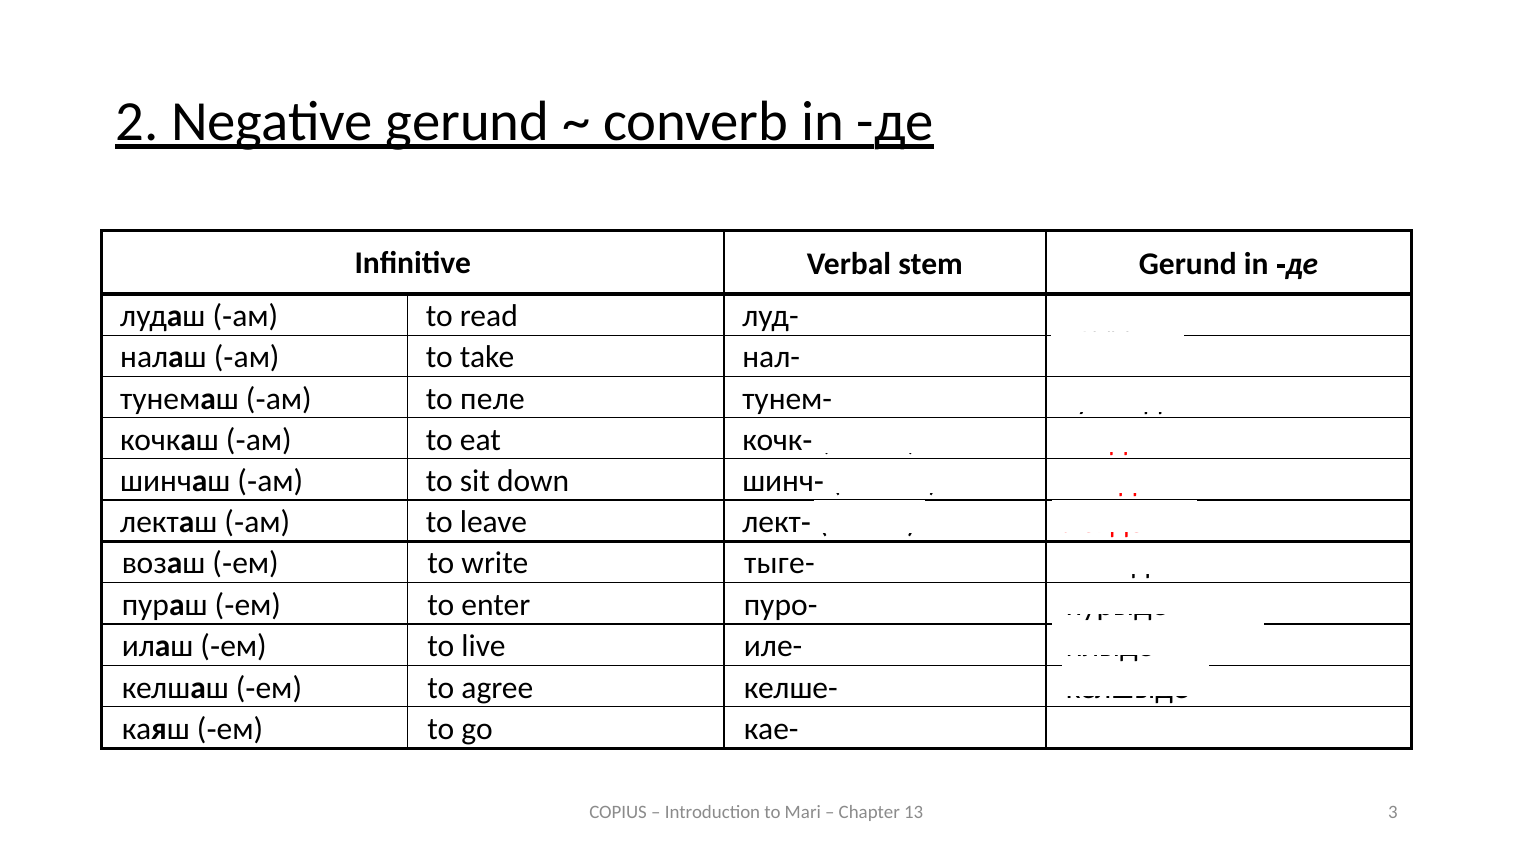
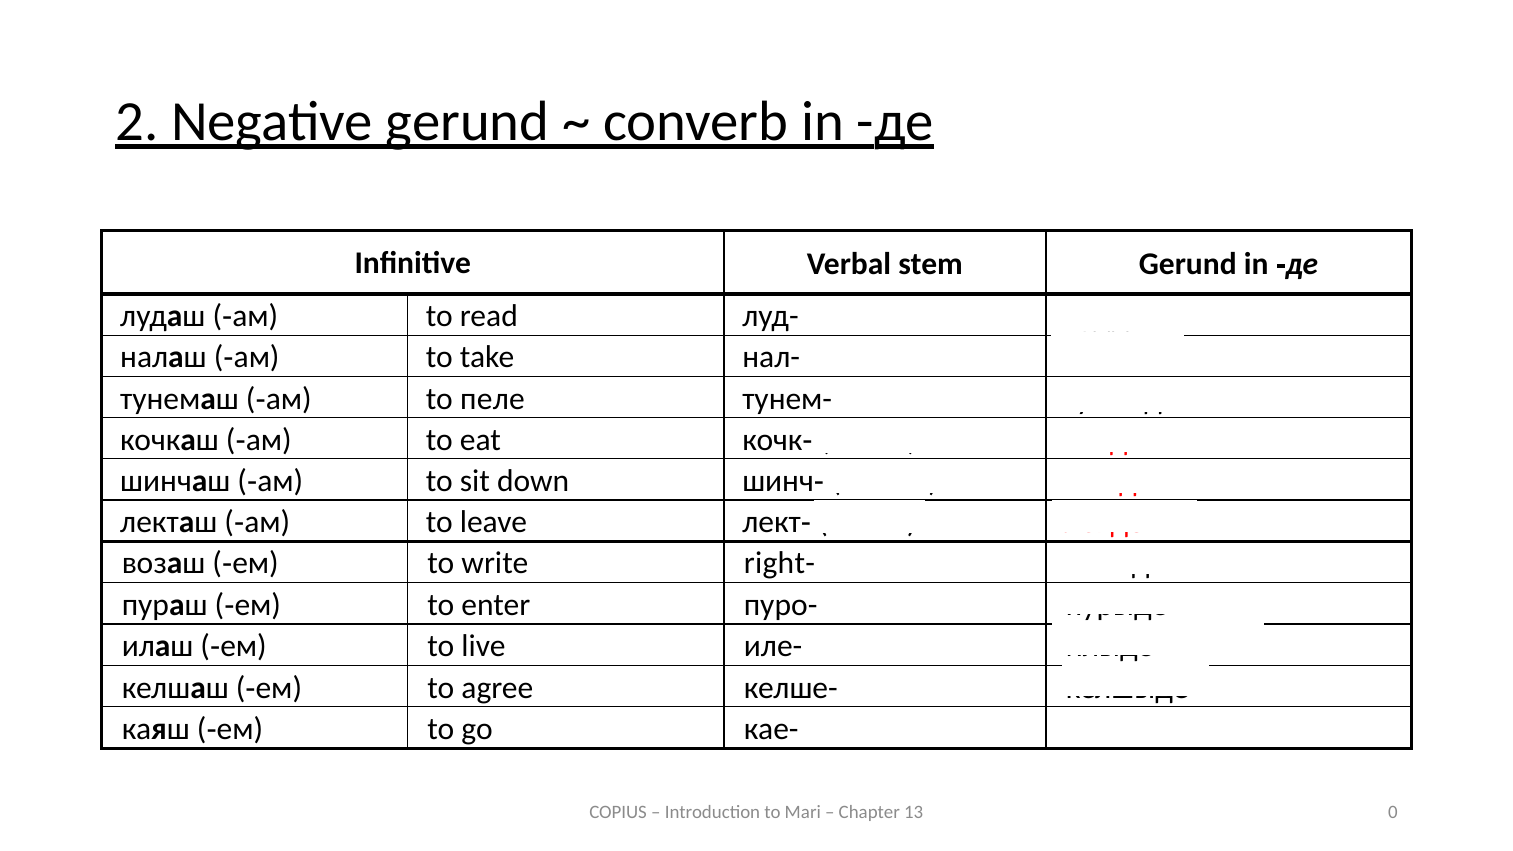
тыге-: тыге- -> right- (779, 564)
3: 3 -> 0 (1393, 813)
